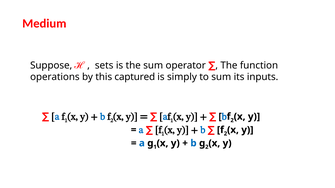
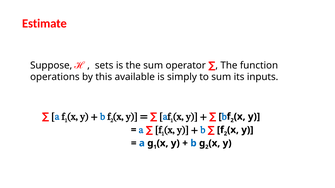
Medium: Medium -> Estimate (44, 24)
captured: captured -> available (135, 77)
